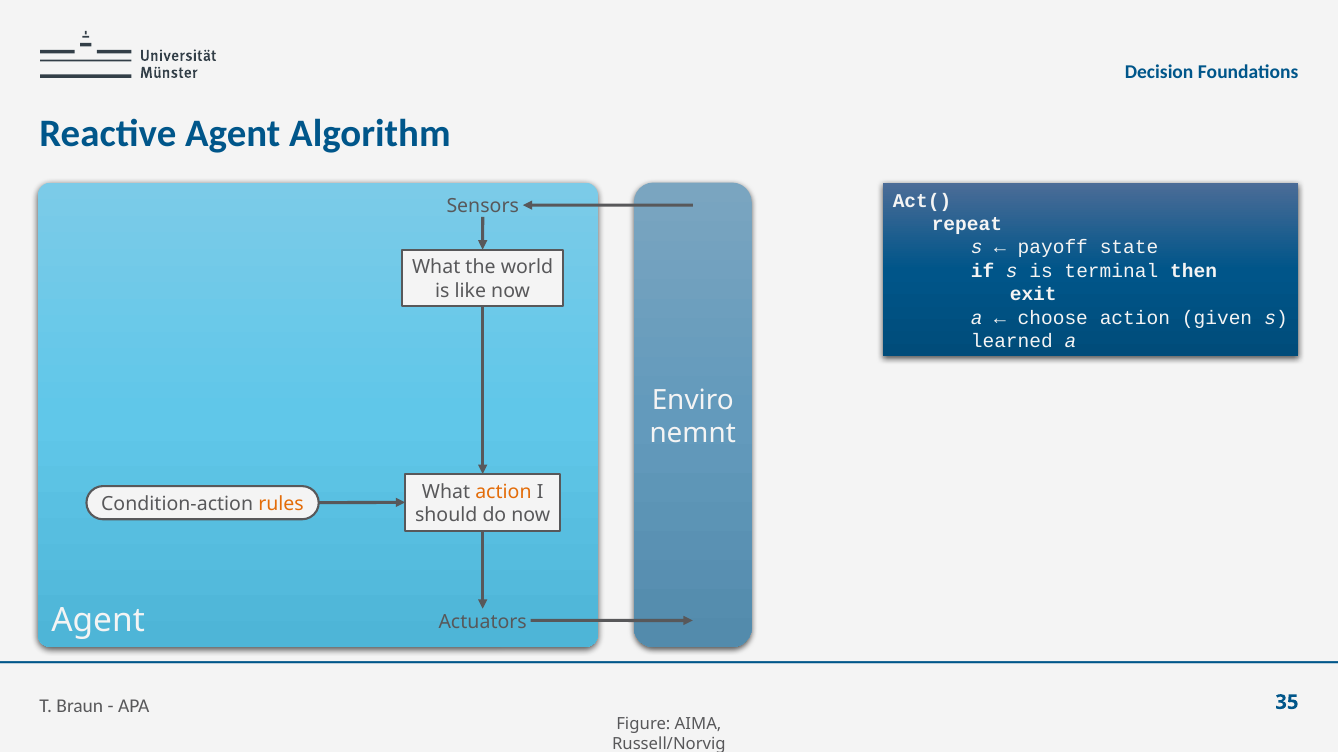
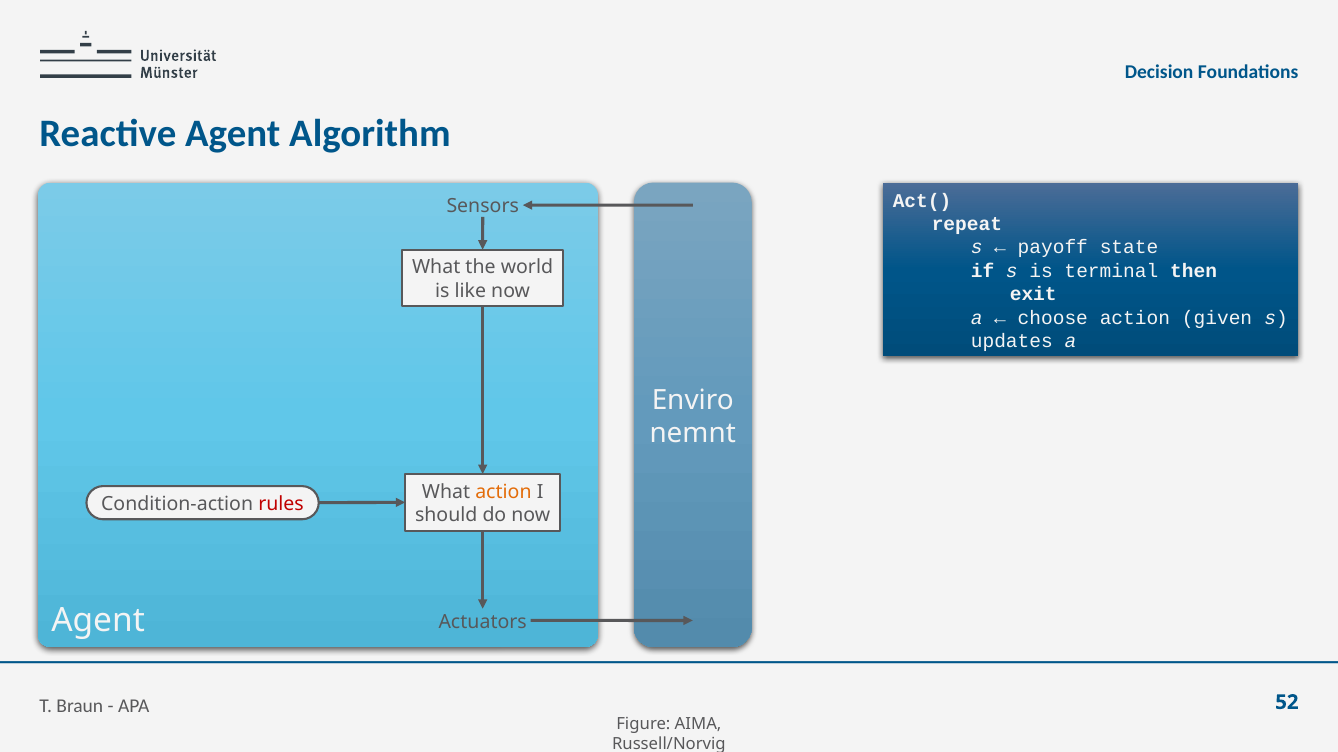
learned: learned -> updates (1012, 341)
rules colour: orange -> red (281, 504)
35: 35 -> 52 (1287, 703)
